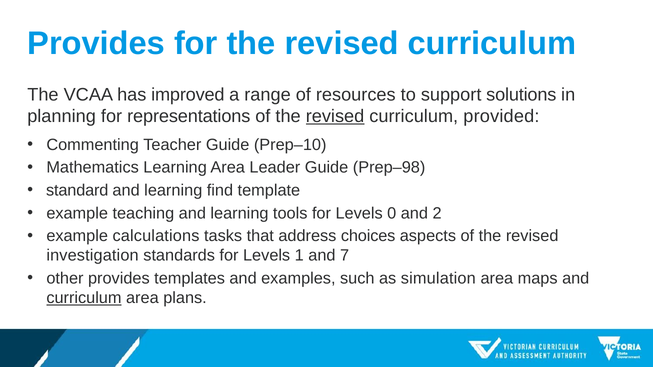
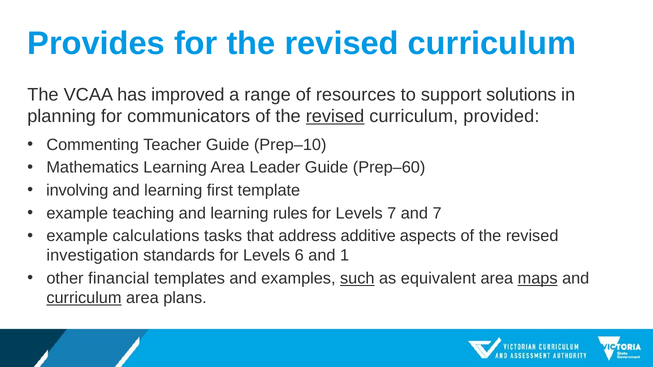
representations: representations -> communicators (189, 116)
Prep–98: Prep–98 -> Prep–60 (389, 168)
standard: standard -> involving (77, 191)
find: find -> first (220, 191)
tools: tools -> rules (290, 213)
Levels 0: 0 -> 7 (392, 213)
and 2: 2 -> 7 (437, 213)
choices: choices -> additive (368, 236)
1: 1 -> 6 (299, 256)
7: 7 -> 1 (345, 256)
other provides: provides -> financial (119, 279)
such underline: none -> present (357, 279)
simulation: simulation -> equivalent (438, 279)
maps underline: none -> present (538, 279)
